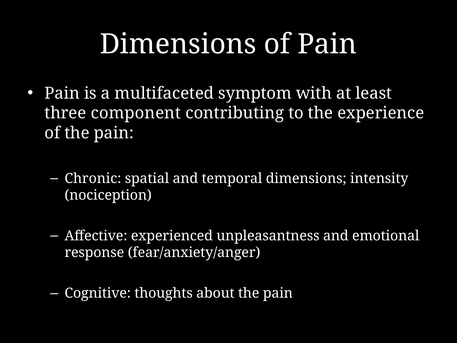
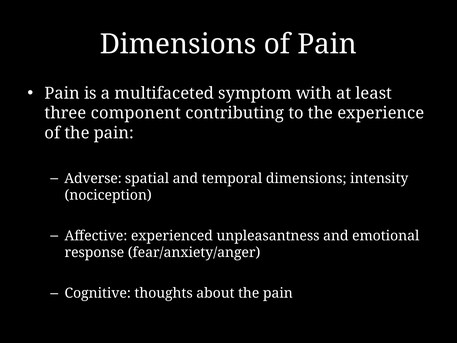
Chronic: Chronic -> Adverse (93, 178)
